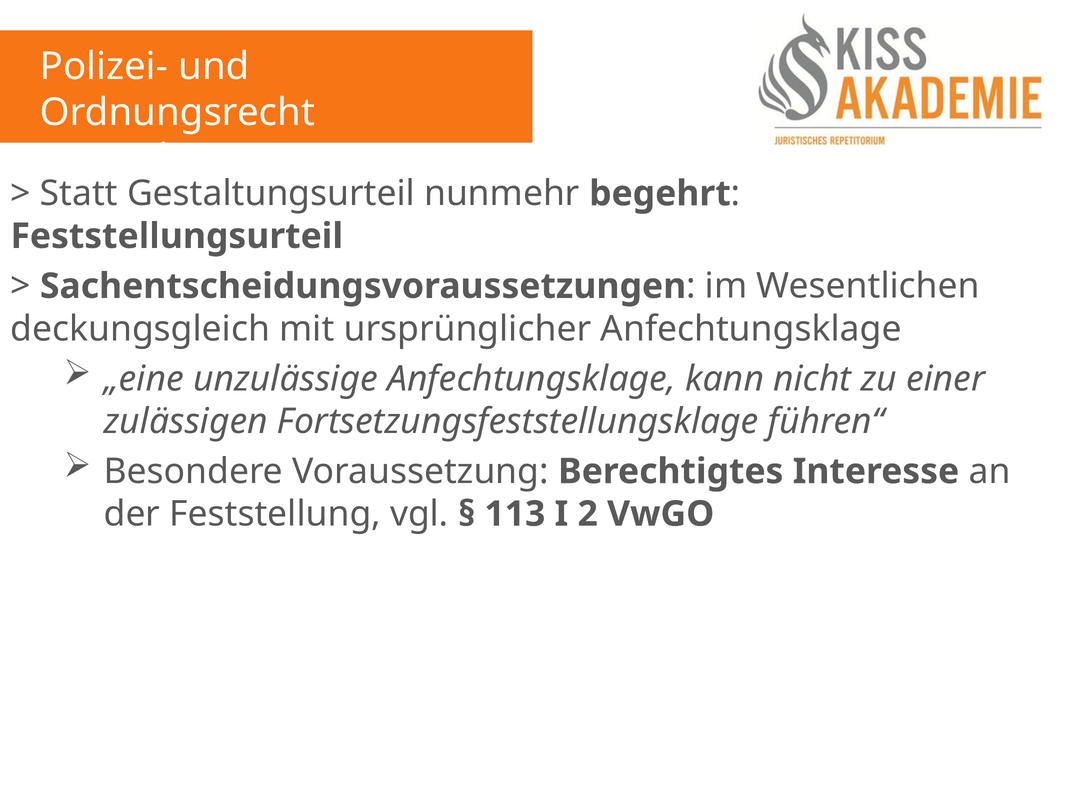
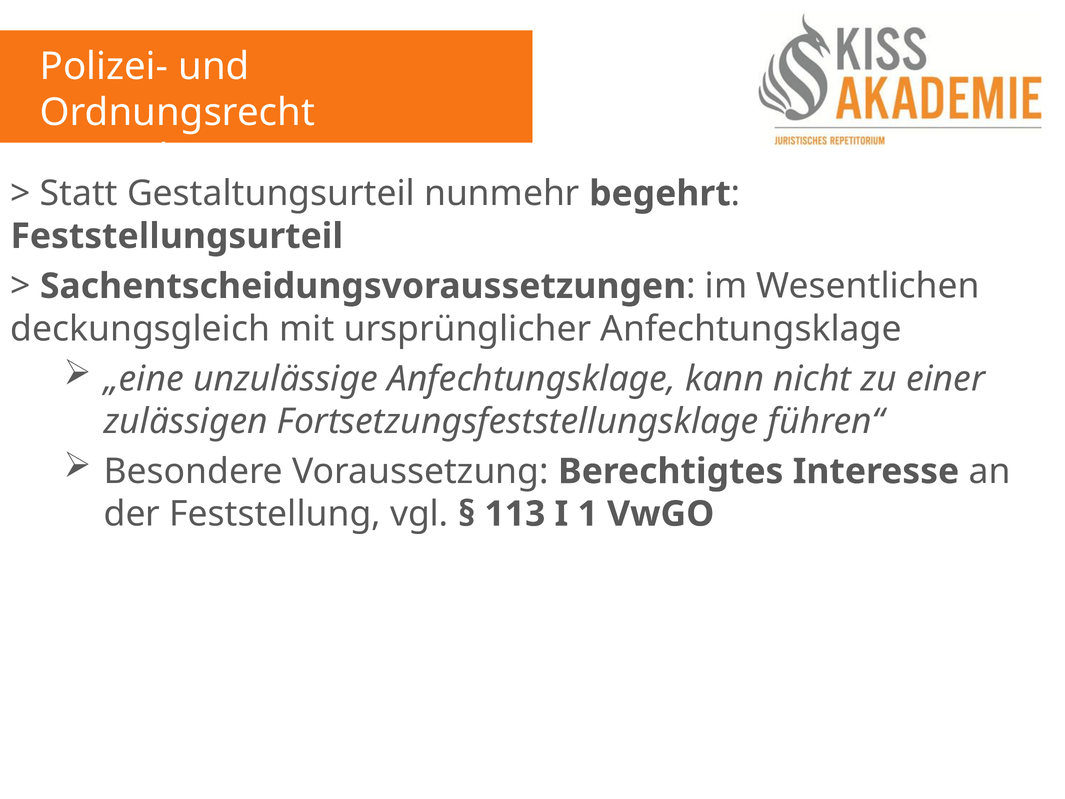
2: 2 -> 1 (588, 514)
